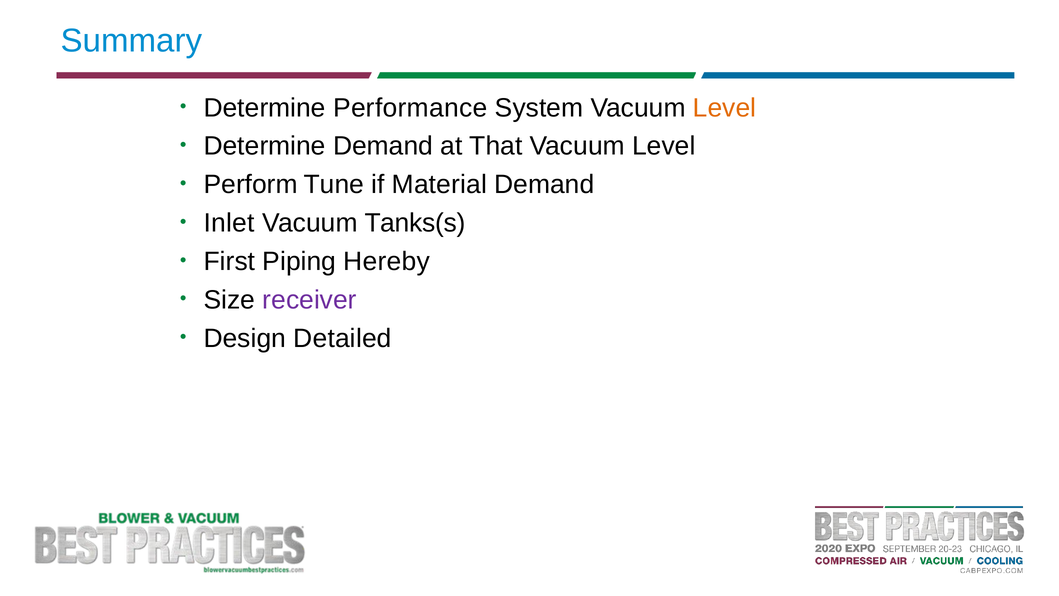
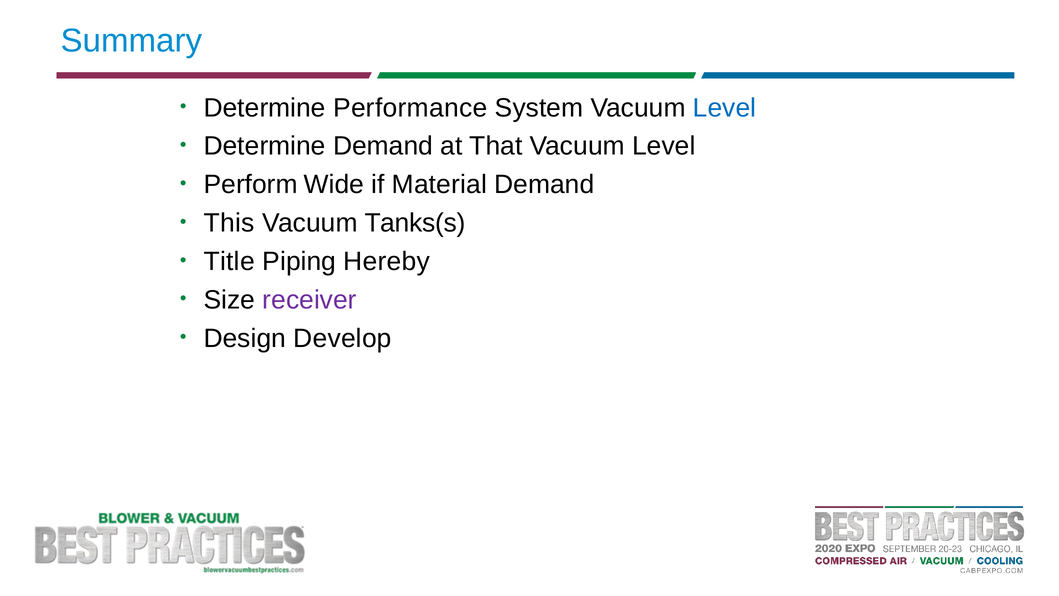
Level colour: orange -> blue (725, 108)
Tune: Tune -> Wide (334, 185)
Inlet: Inlet -> This (229, 223)
First: First -> Title (229, 261)
Detailed: Detailed -> Develop (343, 338)
